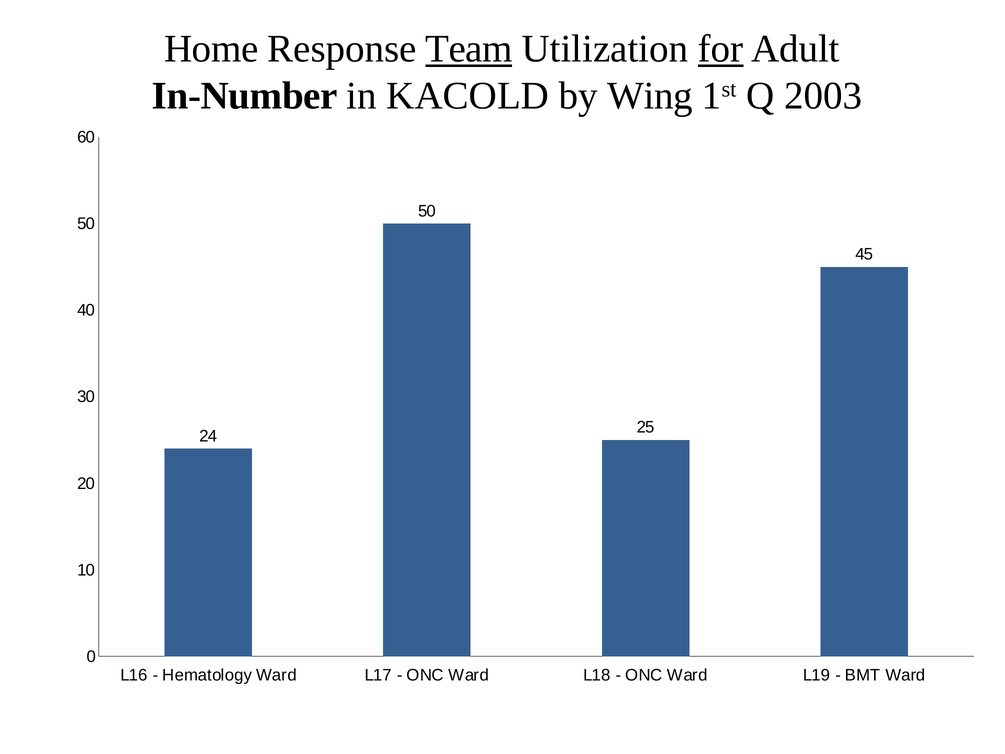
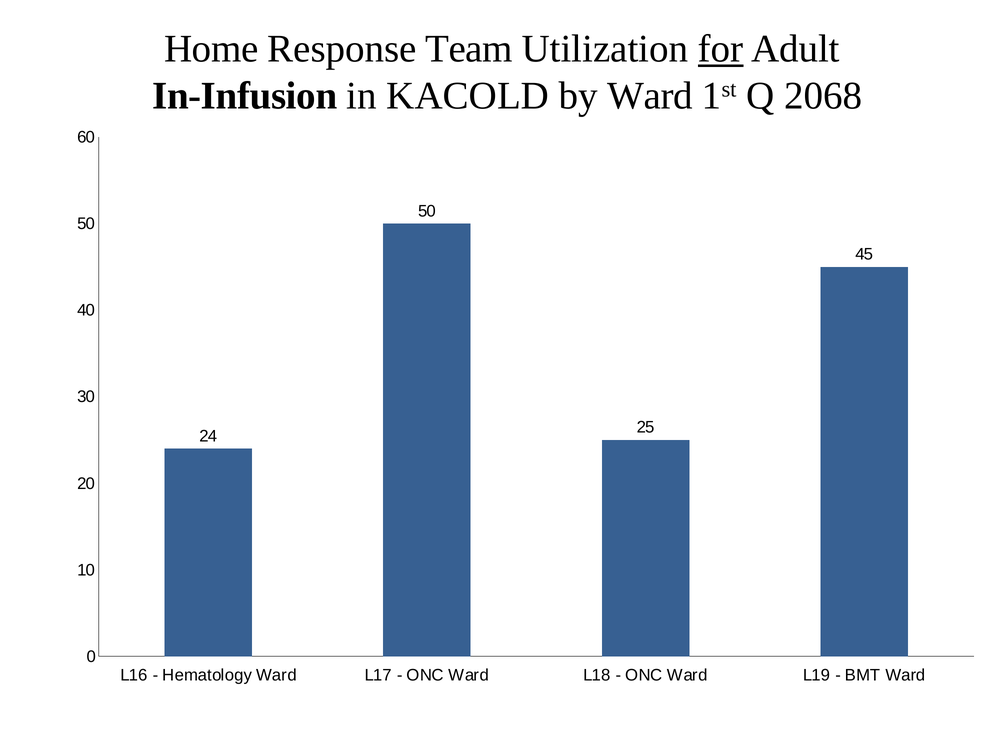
Team underline: present -> none (469, 49)
In-Number: In-Number -> In-Infusion (245, 96)
by Wing: Wing -> Ward (650, 96)
2003: 2003 -> 2068 (823, 96)
